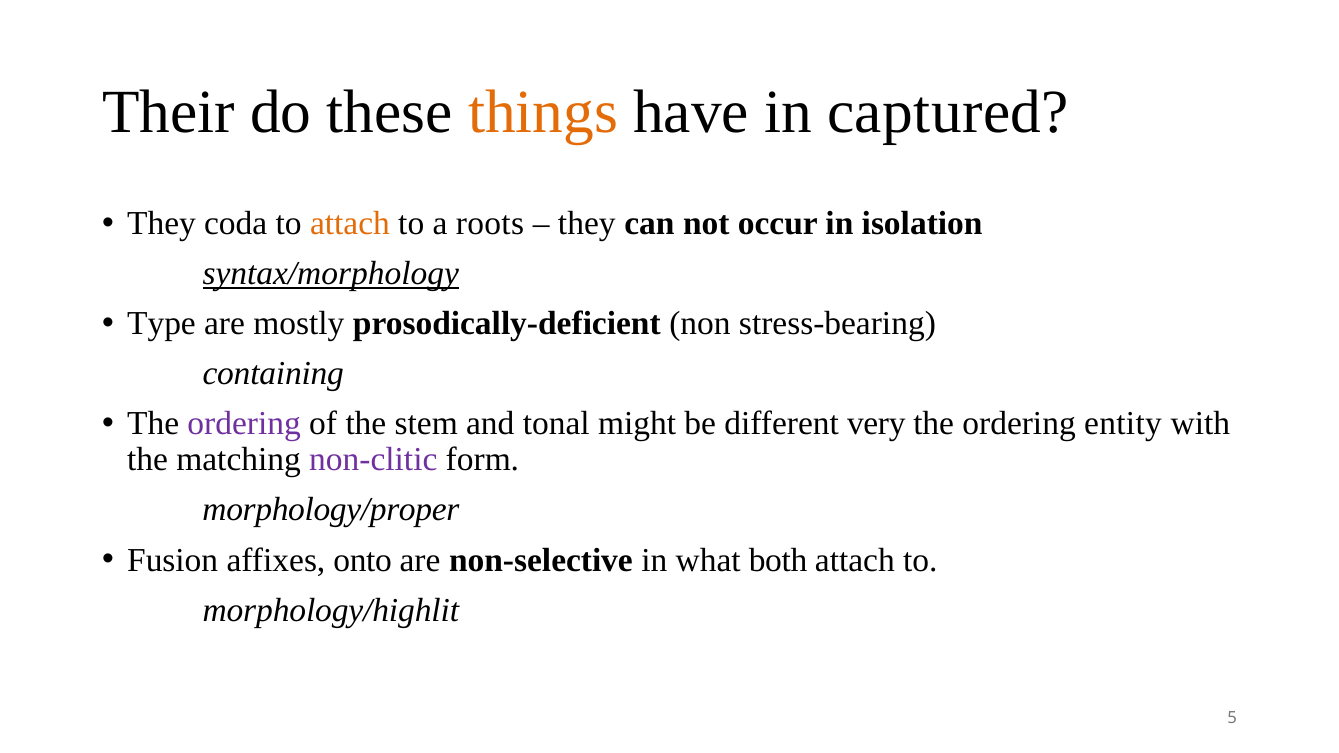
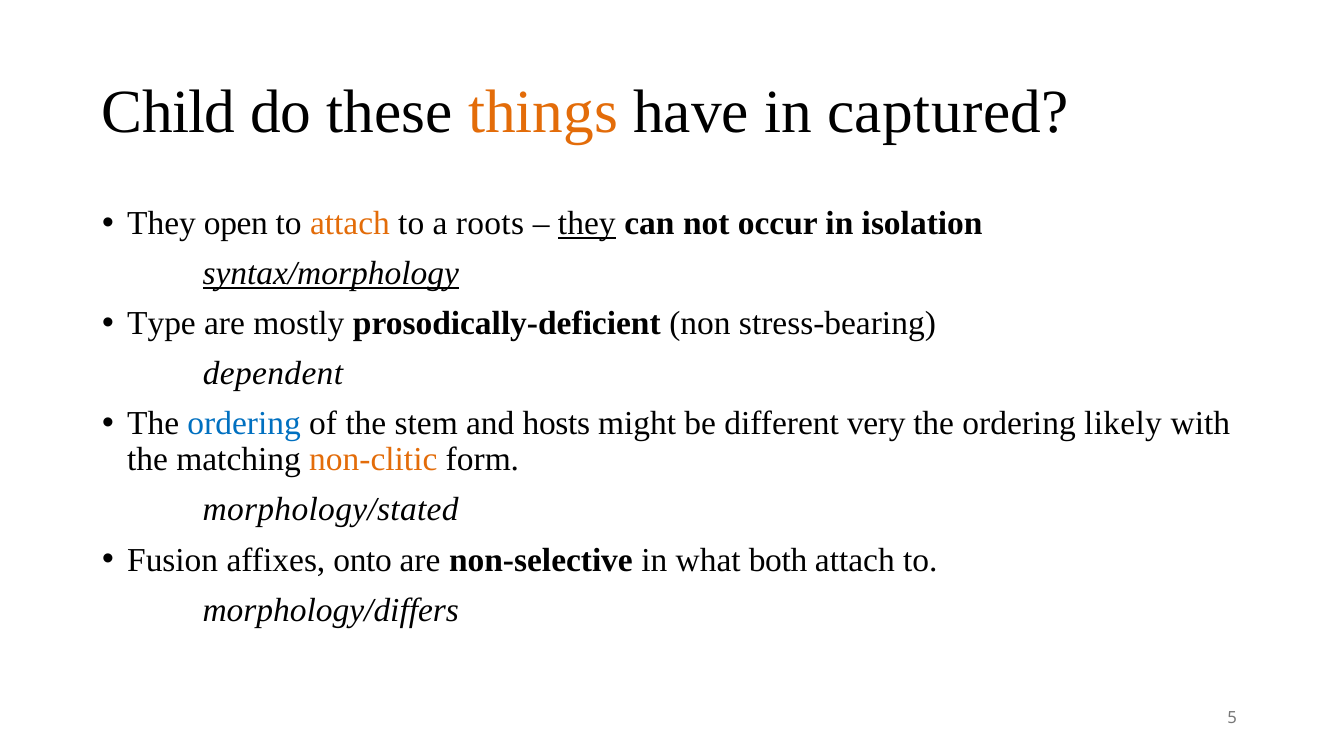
Their: Their -> Child (169, 112)
coda: coda -> open (236, 223)
they underline: none -> present (587, 223)
containing: containing -> dependent (273, 374)
ordering colour: purple -> blue (244, 424)
tonal: tonal -> hosts (556, 424)
entity: entity -> likely (1123, 424)
non-clitic colour: purple -> orange (373, 460)
morphology/proper: morphology/proper -> morphology/stated (331, 510)
morphology/highlit: morphology/highlit -> morphology/differs (331, 610)
